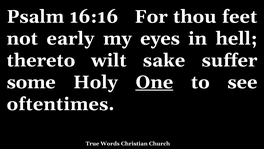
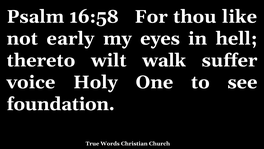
16:16: 16:16 -> 16:58 (94, 17)
feet: feet -> like (240, 17)
sake: sake -> walk (164, 60)
some: some -> voice (31, 82)
One underline: present -> none (154, 82)
oftentimes: oftentimes -> foundation (61, 104)
